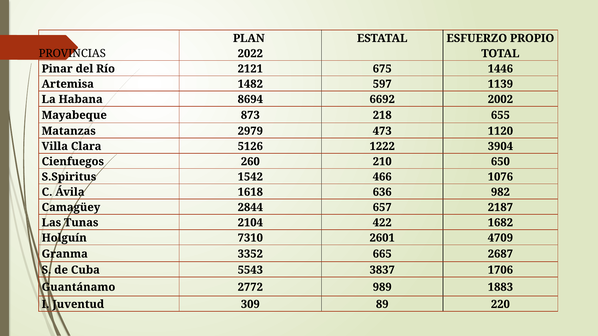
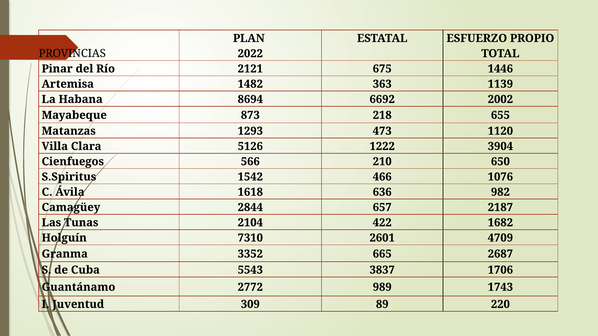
597: 597 -> 363 (382, 84)
2979: 2979 -> 1293 (250, 131)
260: 260 -> 566 (250, 162)
1883: 1883 -> 1743 (500, 287)
